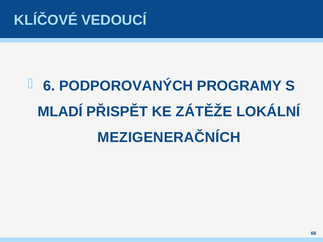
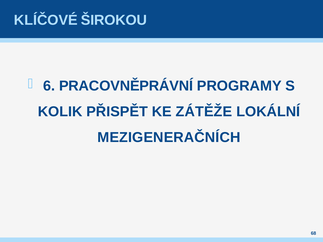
VEDOUCÍ: VEDOUCÍ -> ŠIROKOU (114, 20)
PODPOROVANÝCH: PODPOROVANÝCH -> PRACOVNĚPRÁVNÍ (126, 86)
MLADÍ: MLADÍ -> KOLIK (60, 112)
